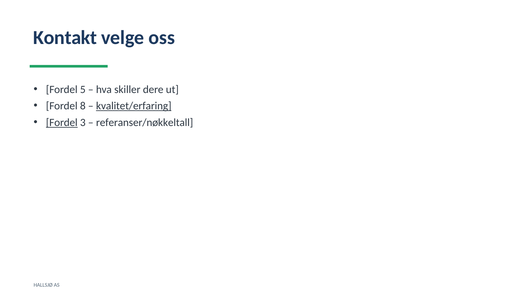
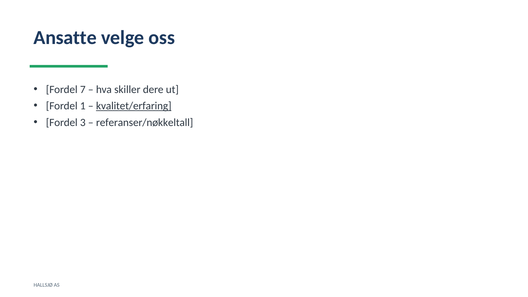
Kontakt: Kontakt -> Ansatte (65, 38)
5: 5 -> 7 (83, 89)
8: 8 -> 1 (83, 106)
Fordel underline: present -> none (62, 122)
